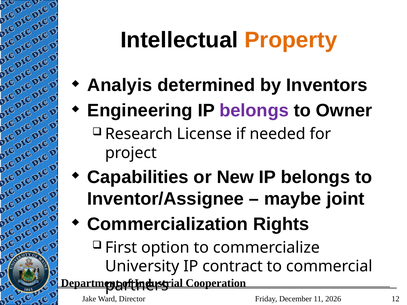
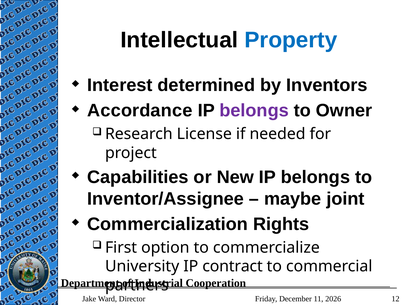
Property colour: orange -> blue (291, 40)
Analyis: Analyis -> Interest (120, 85)
Engineering: Engineering -> Accordance (140, 111)
